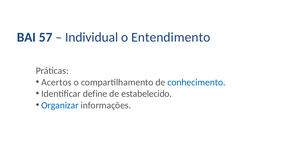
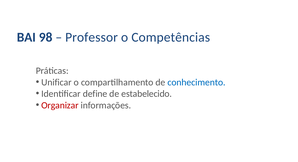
57: 57 -> 98 (46, 37)
Individual: Individual -> Professor (92, 37)
Entendimento: Entendimento -> Competências (171, 37)
Acertos: Acertos -> Unificar (56, 82)
Organizar colour: blue -> red (60, 105)
